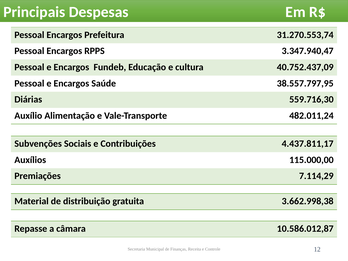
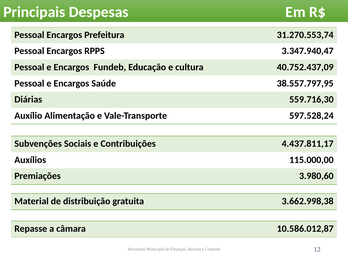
482.011,24: 482.011,24 -> 597.528,24 (311, 116)
7.114,29: 7.114,29 -> 3.980,60 (316, 176)
